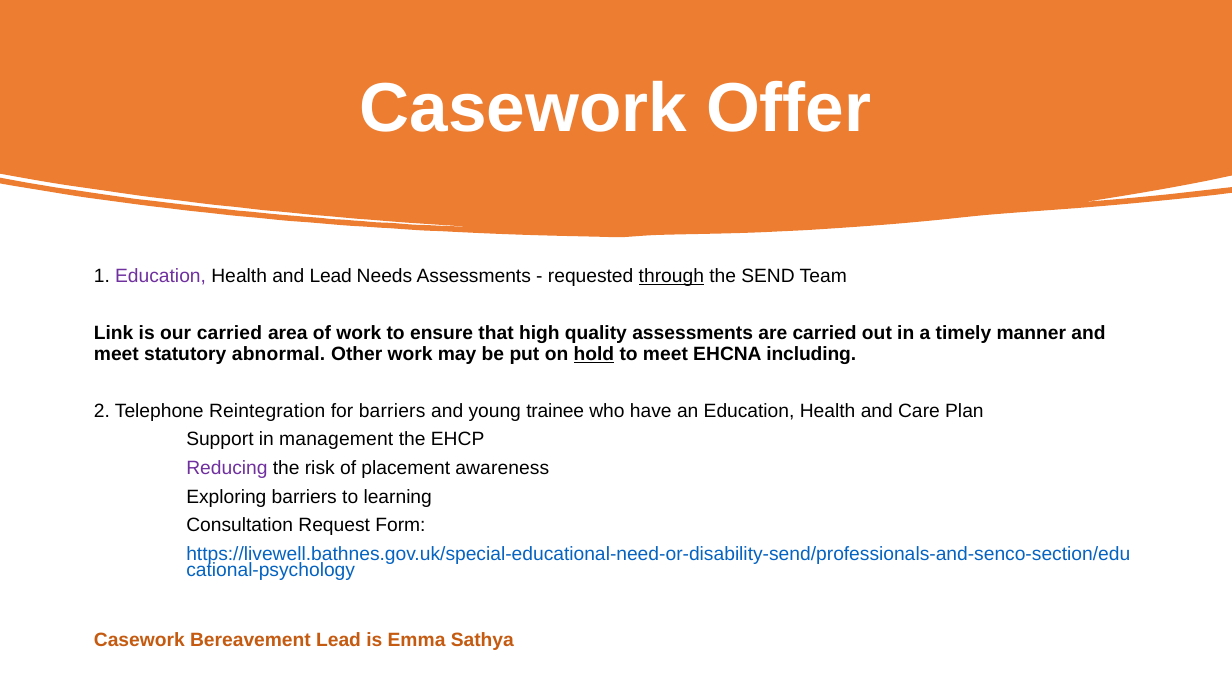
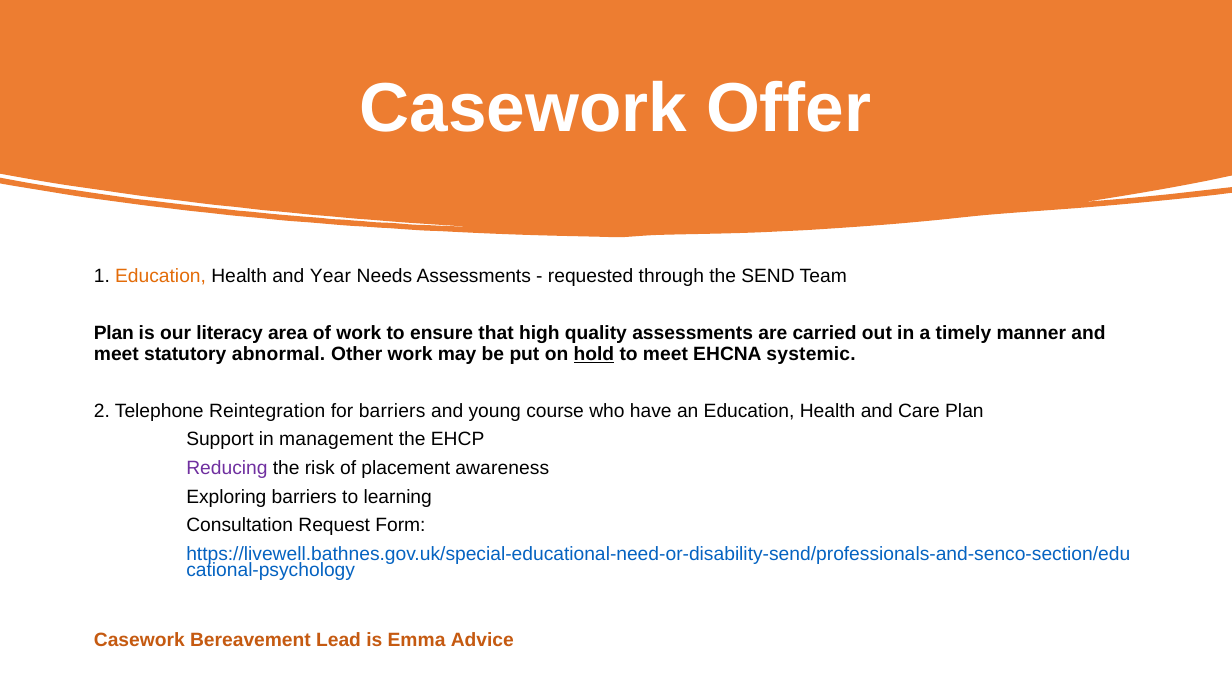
Education colour: purple -> orange (161, 276)
and Lead: Lead -> Year (330, 276)
through underline: present -> none (671, 276)
Link: Link -> Plan (114, 333)
our carried: carried -> literacy (230, 333)
including: including -> systemic (811, 354)
trainee: trainee -> course (555, 411)
Sathya: Sathya -> Advice (482, 640)
